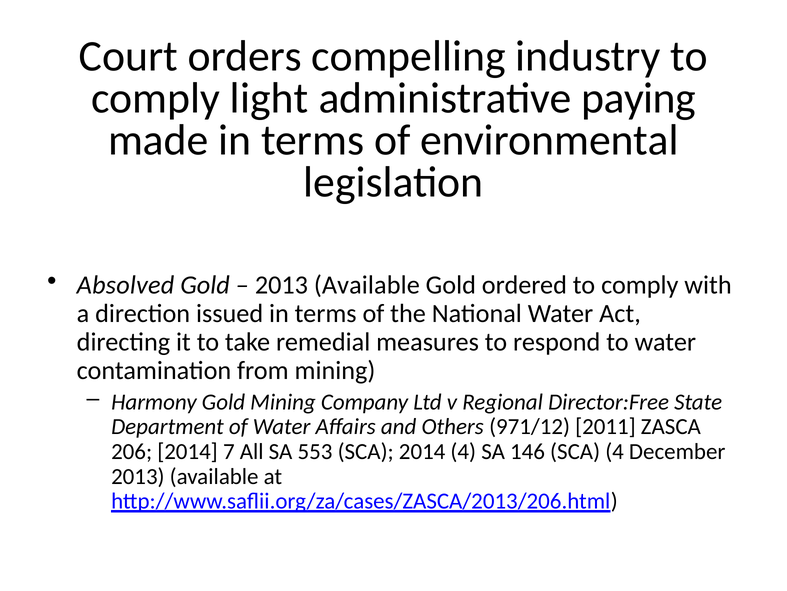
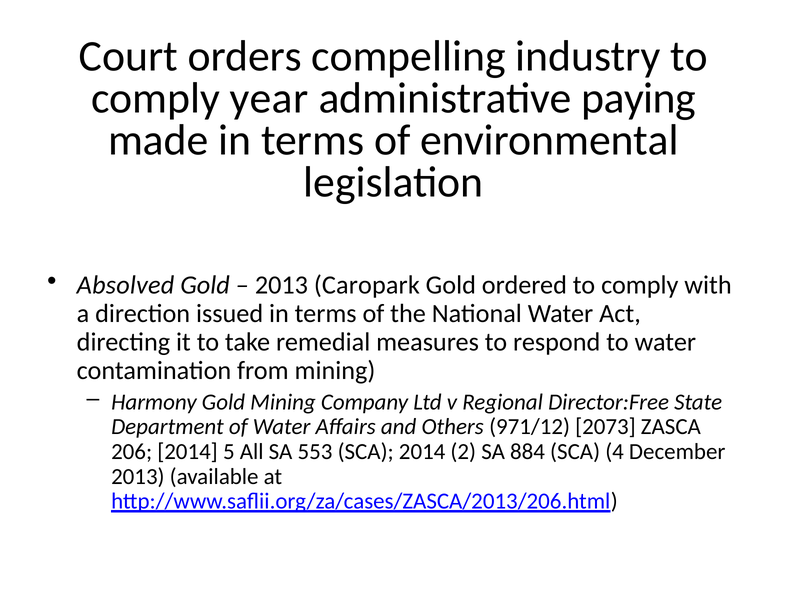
light: light -> year (269, 98)
Available: Available -> Caropark (367, 285)
2011: 2011 -> 2073 (605, 426)
7: 7 -> 5 (229, 451)
2014 4: 4 -> 2 (463, 451)
146: 146 -> 884 (528, 451)
